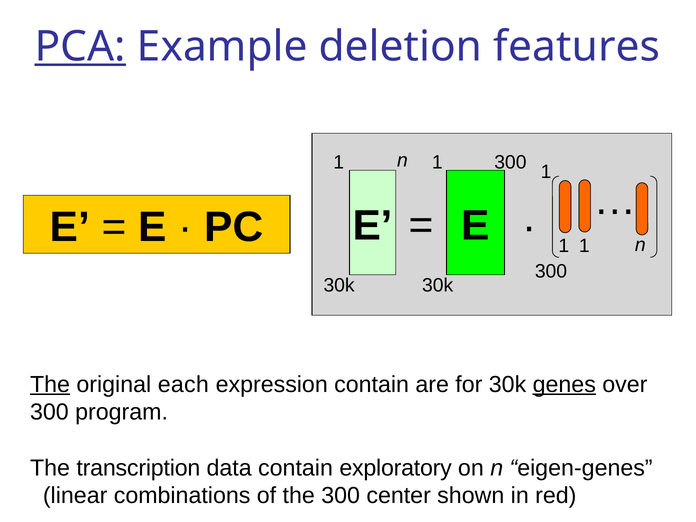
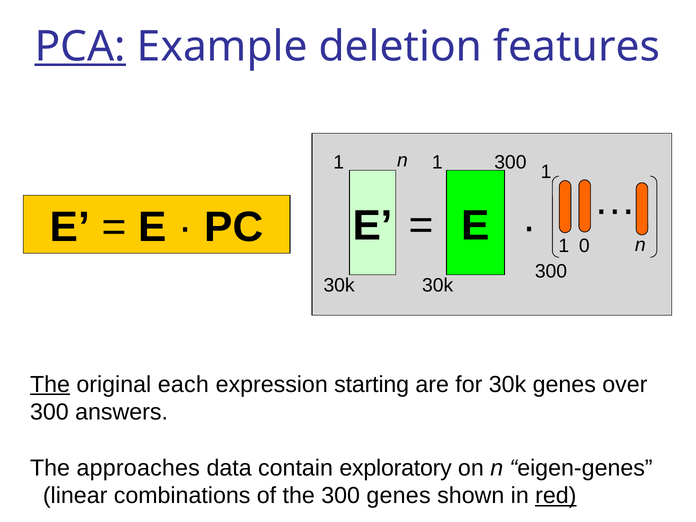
1: 1 -> 0 (584, 246)
expression contain: contain -> starting (372, 384)
genes underline: present -> none (564, 384)
program: program -> answers (122, 412)
transcription: transcription -> approaches (138, 468)
300 center: center -> genes (399, 496)
red underline: none -> present (556, 496)
